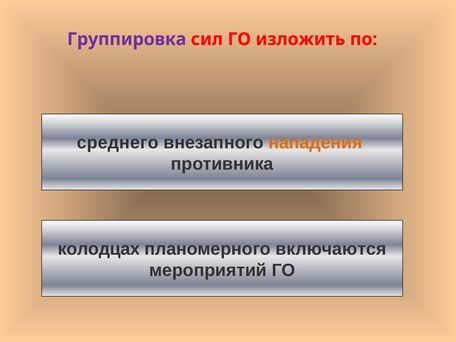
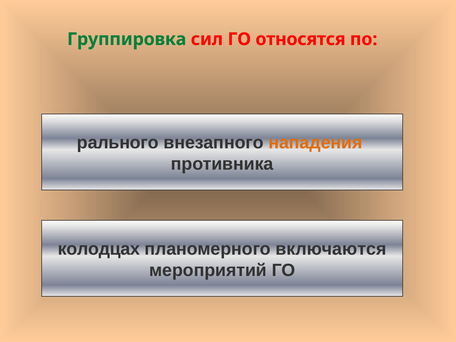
Группировка colour: purple -> green (127, 39)
изложить: изложить -> относятся (301, 39)
среднего: среднего -> рального (118, 143)
